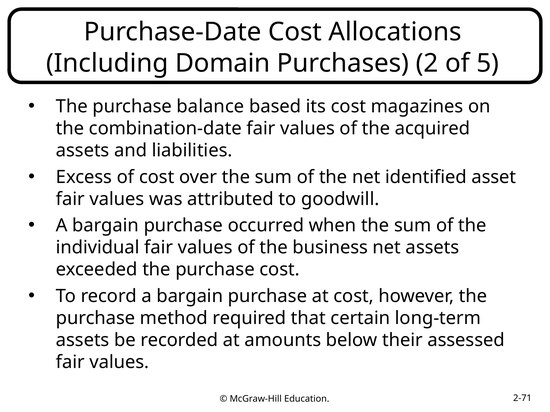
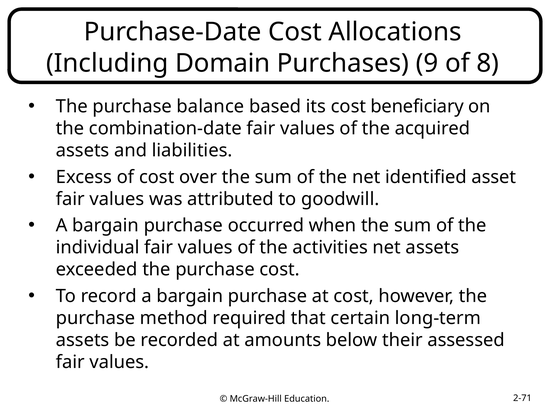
2: 2 -> 9 (427, 63)
5: 5 -> 8 (488, 63)
magazines: magazines -> beneficiary (417, 107)
business: business -> activities (330, 248)
